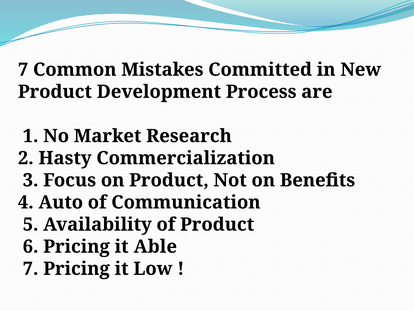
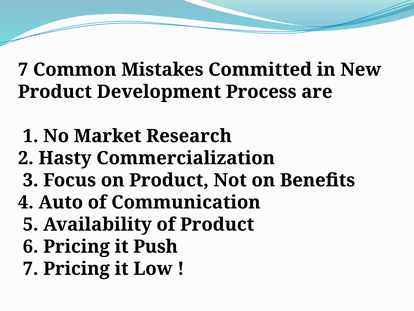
Able: Able -> Push (156, 246)
